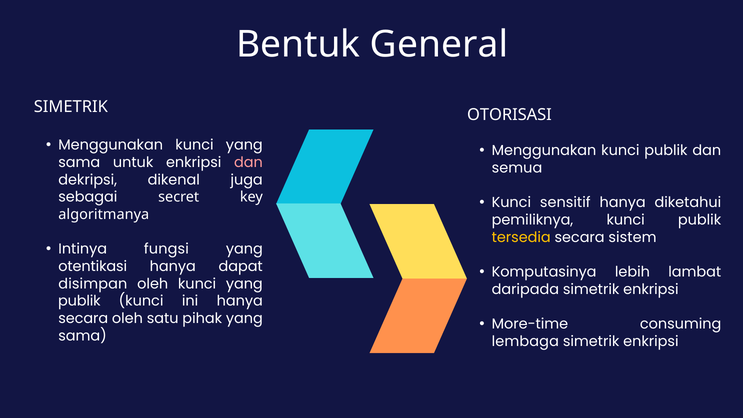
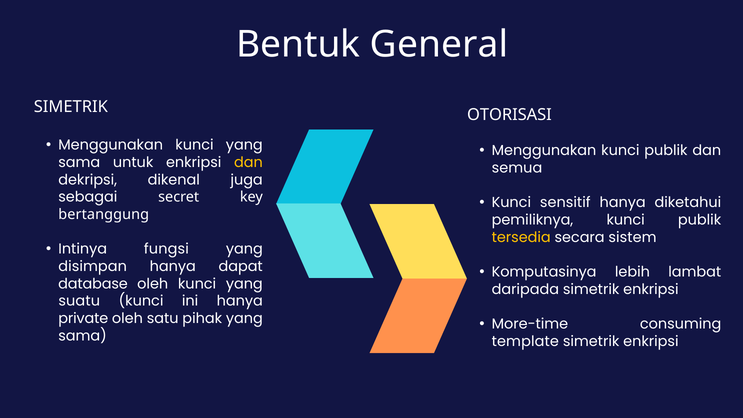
dan colour: pink -> yellow (248, 162)
algoritmanya: algoritmanya -> bertanggung (104, 214)
otentikasi: otentikasi -> disimpan (93, 266)
disimpan: disimpan -> database (93, 284)
publik: publik -> suatu (79, 301)
secara: secara -> private (83, 318)
lembaga: lembaga -> template (525, 341)
